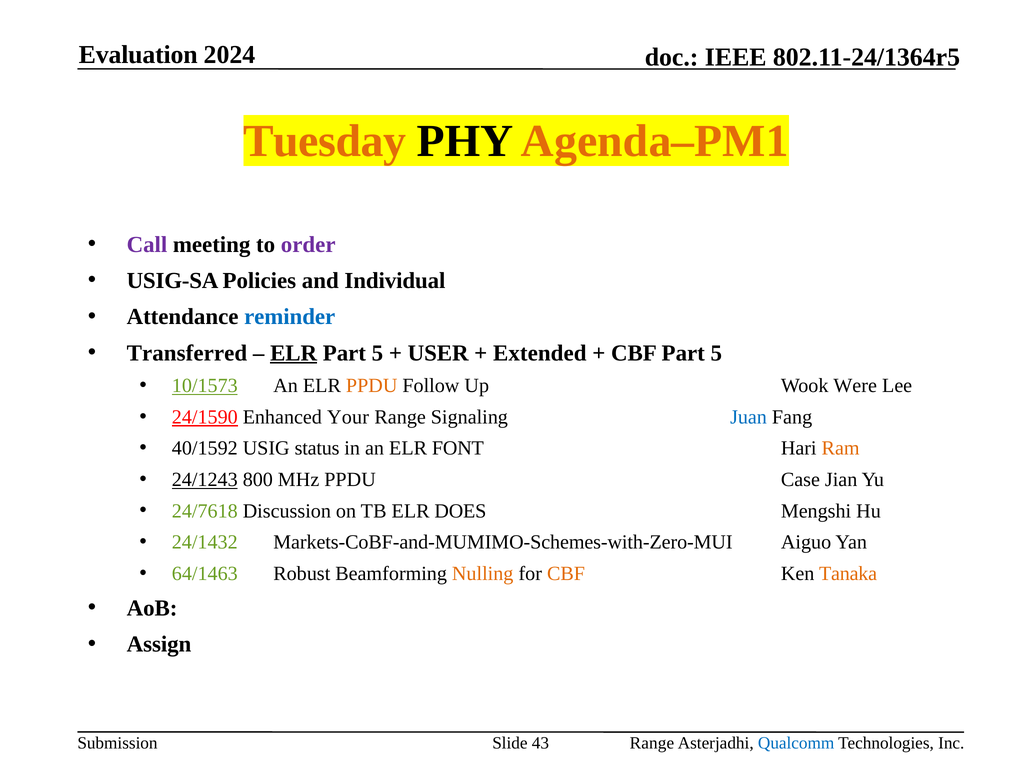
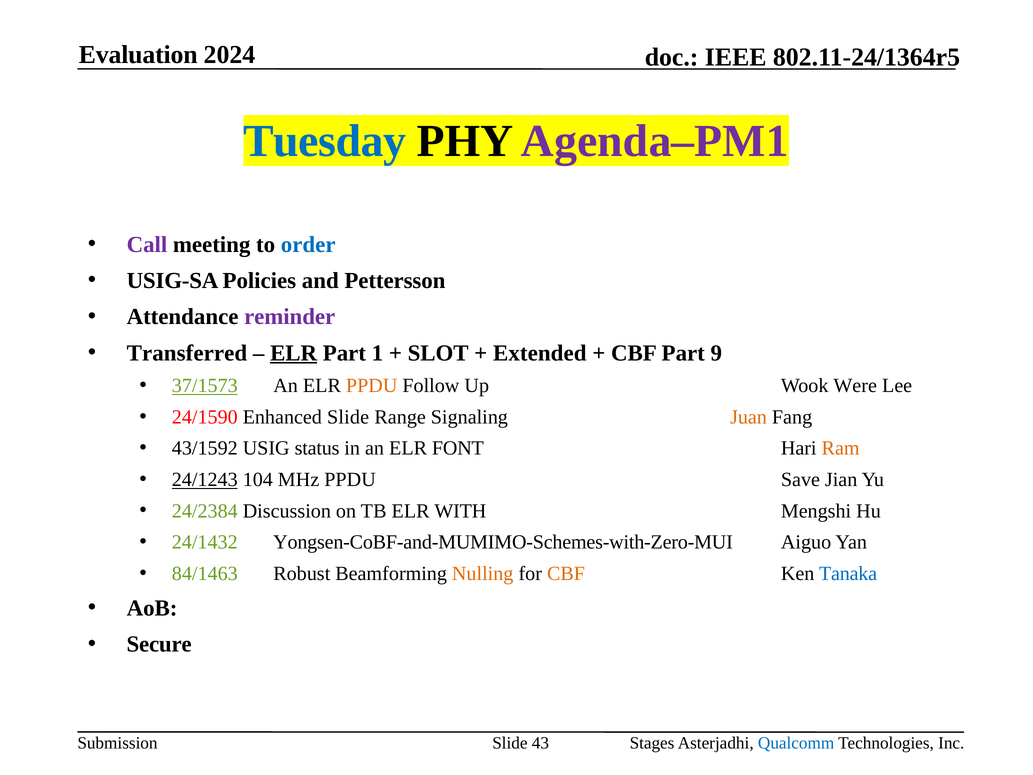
Tuesday colour: orange -> blue (325, 141)
Agenda–PM1 colour: orange -> purple (655, 141)
order colour: purple -> blue (308, 244)
Individual: Individual -> Pettersson (395, 281)
reminder colour: blue -> purple (290, 317)
5: 5 -> 1 (377, 353)
USER: USER -> SLOT (438, 353)
CBF Part 5: 5 -> 9 (716, 353)
10/1573: 10/1573 -> 37/1573 (205, 386)
24/1590 underline: present -> none (205, 417)
Enhanced Your: Your -> Slide (348, 417)
Juan colour: blue -> orange (749, 417)
40/1592: 40/1592 -> 43/1592 (205, 448)
800: 800 -> 104 (258, 479)
Case: Case -> Save (800, 479)
24/7618: 24/7618 -> 24/2384 (205, 511)
DOES: DOES -> WITH (460, 511)
Markets-CoBF-and-MUMIMO-Schemes-with-Zero-MUI: Markets-CoBF-and-MUMIMO-Schemes-with-Zero-MUI -> Yongsen-CoBF-and-MUMIMO-Schemes-with-Zero-MUI (503, 542)
64/1463: 64/1463 -> 84/1463 (205, 573)
Tanaka colour: orange -> blue (848, 573)
Assign: Assign -> Secure (159, 644)
Range: Range -> Stages (652, 743)
